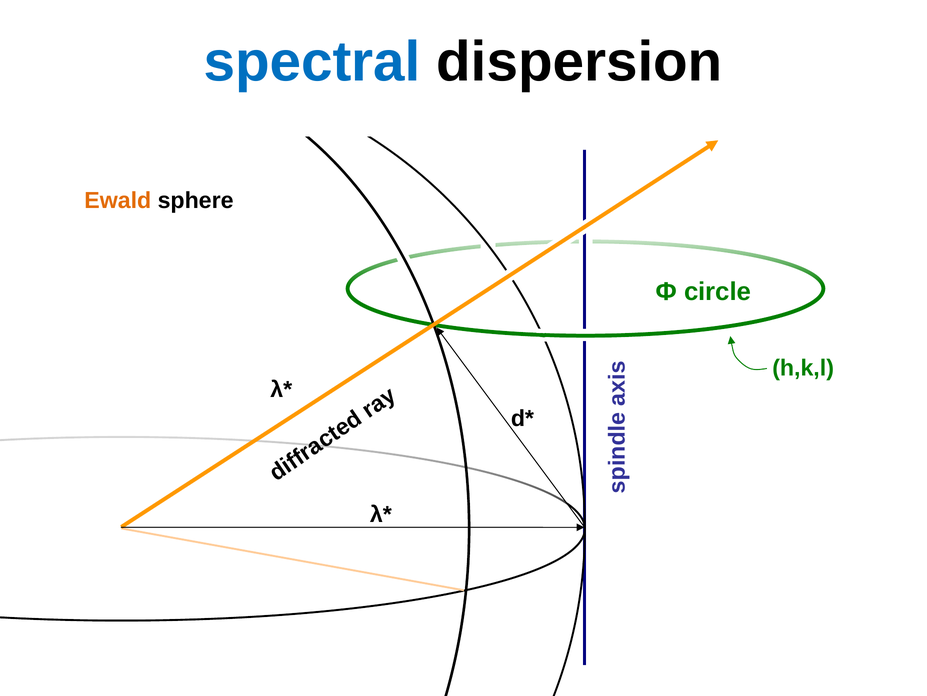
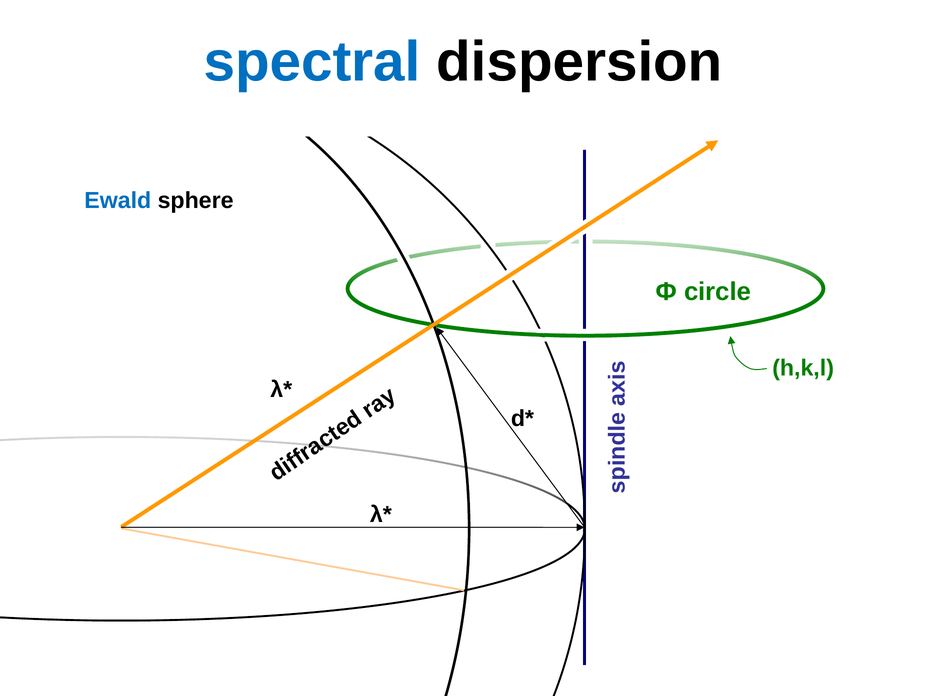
Ewald colour: orange -> blue (118, 200)
